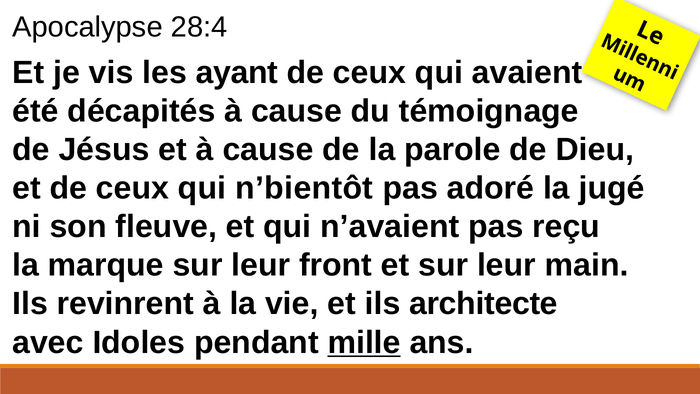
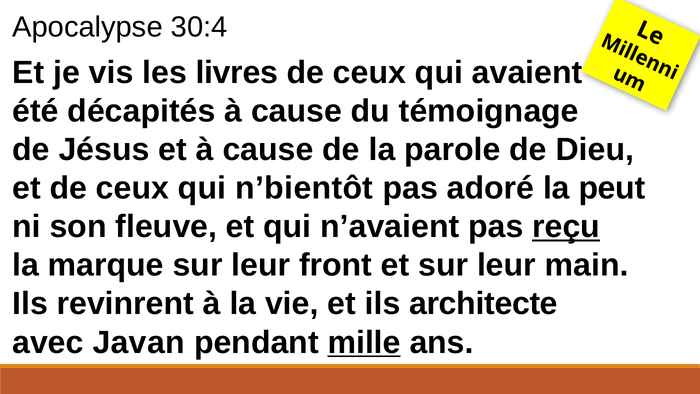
28:4: 28:4 -> 30:4 (199, 27)
ayant: ayant -> livres (237, 73)
jugé: jugé -> peut (612, 188)
reçu underline: none -> present (566, 227)
Idoles: Idoles -> Javan (139, 342)
